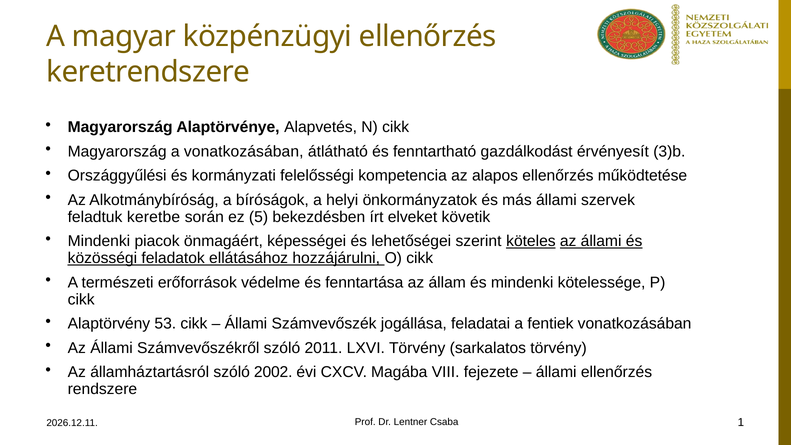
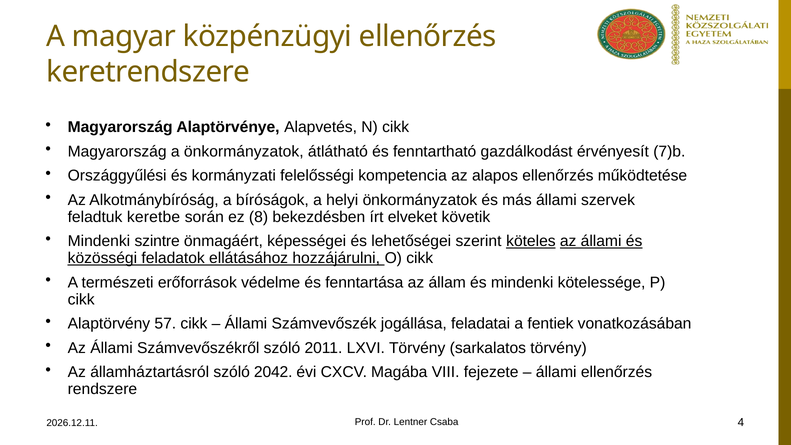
a vonatkozásában: vonatkozásában -> önkormányzatok (244, 151)
3)b: 3)b -> 7)b (669, 151)
5: 5 -> 8 (259, 217)
piacok: piacok -> szintre (157, 241)
53: 53 -> 57 (165, 324)
2002: 2002 -> 2042 (273, 372)
1: 1 -> 4 (741, 422)
